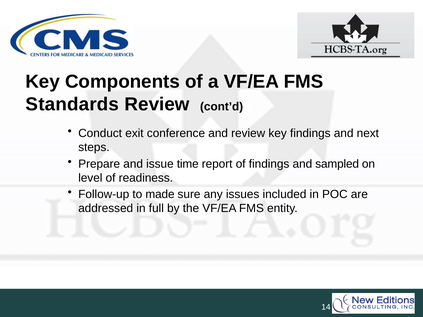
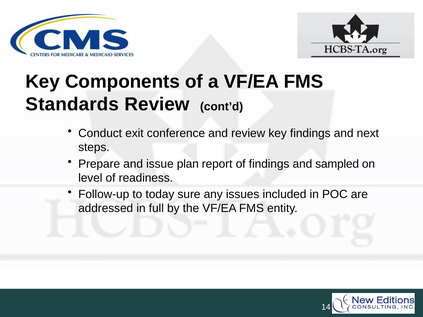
time: time -> plan (188, 164)
made: made -> today (160, 194)
